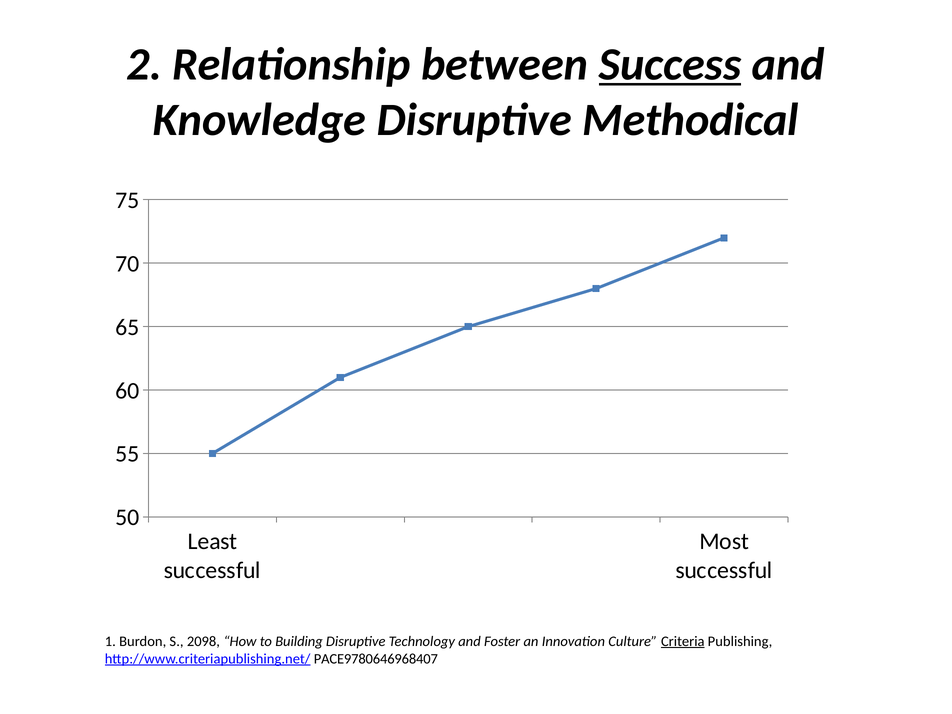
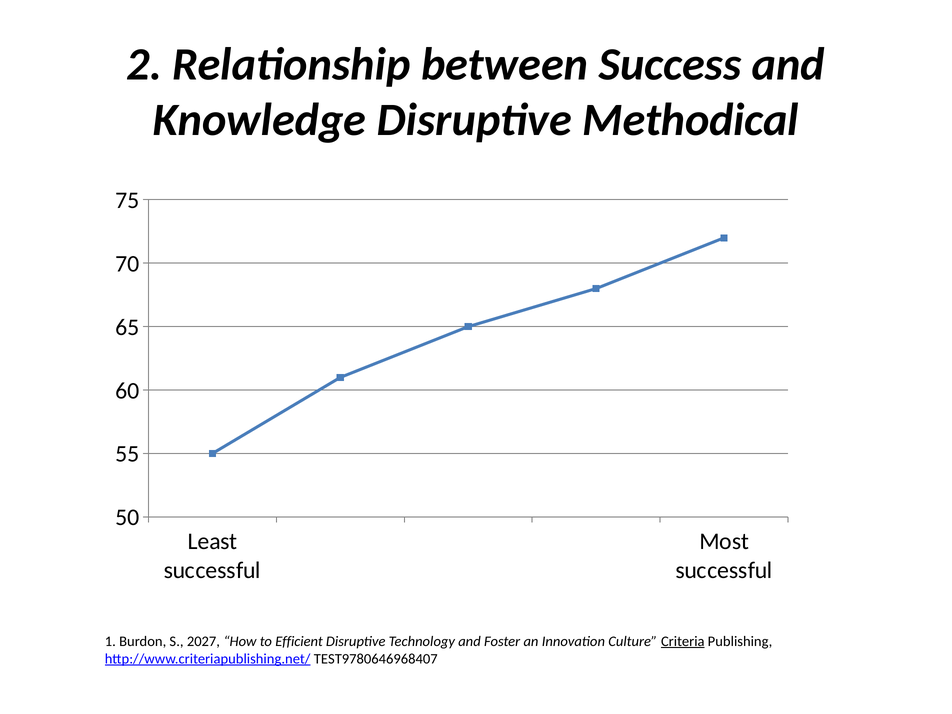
Success underline: present -> none (670, 64)
2098: 2098 -> 2027 (203, 641)
Building: Building -> Efficient (299, 641)
PACE9780646968407: PACE9780646968407 -> TEST9780646968407 (376, 659)
